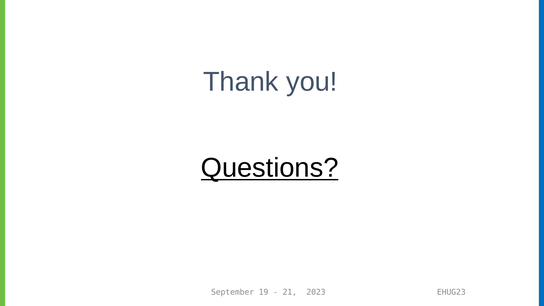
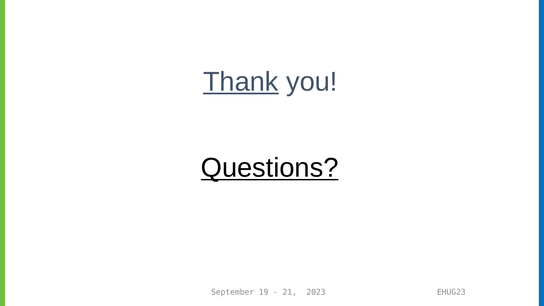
Thank underline: none -> present (241, 82)
